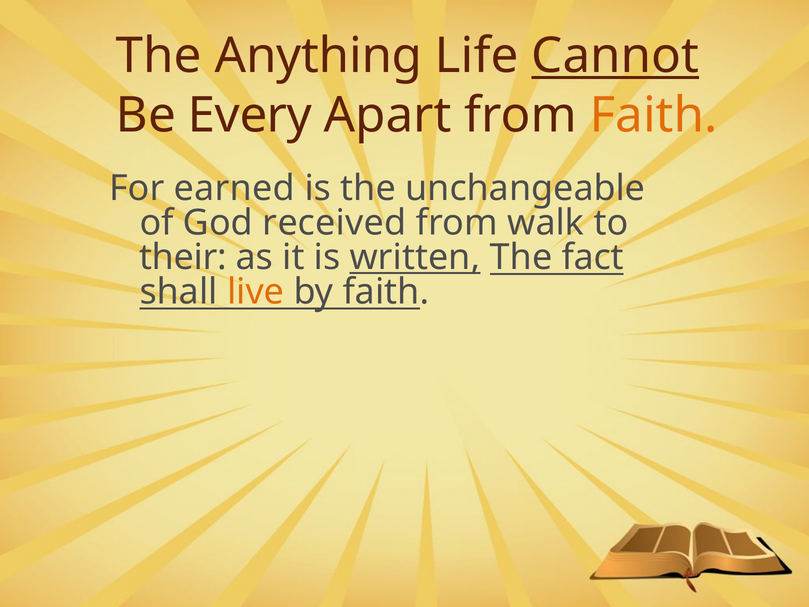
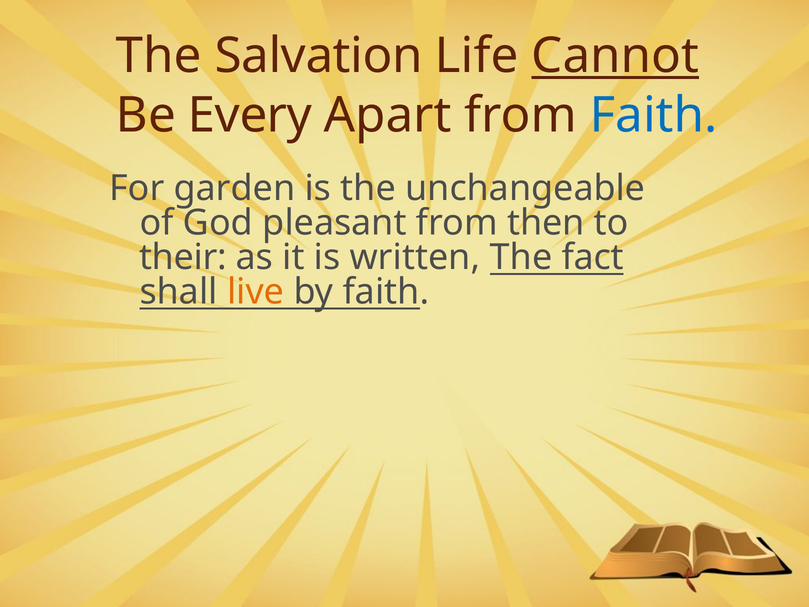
Anything: Anything -> Salvation (319, 56)
Faith colour: orange -> blue (654, 115)
earned: earned -> garden (235, 188)
received: received -> pleasant (335, 223)
walk: walk -> then (546, 223)
written underline: present -> none (415, 257)
